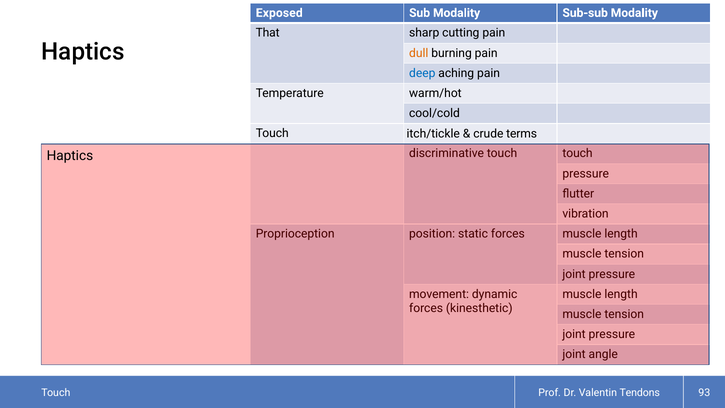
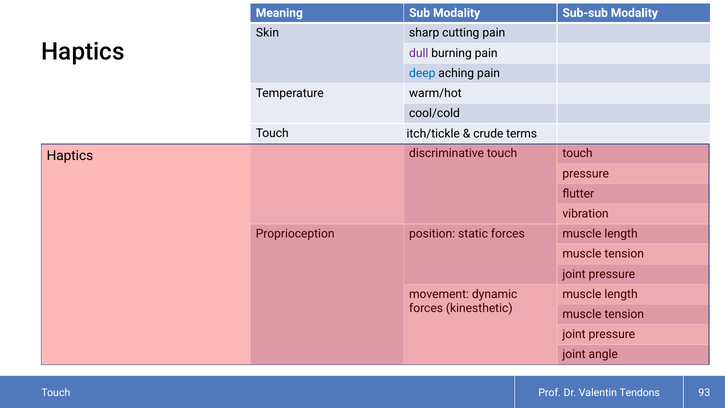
Exposed: Exposed -> Meaning (279, 13)
That: That -> Skin (268, 33)
dull colour: orange -> purple (419, 53)
